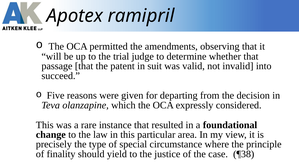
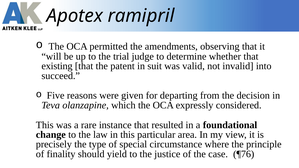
passage: passage -> existing (57, 66)
¶38: ¶38 -> ¶76 (244, 154)
